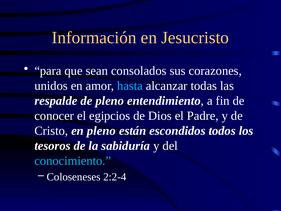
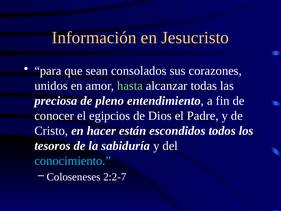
hasta colour: light blue -> light green (130, 86)
respalde: respalde -> preciosa (56, 101)
en pleno: pleno -> hacer (101, 131)
2:2-4: 2:2-4 -> 2:2-7 (115, 177)
